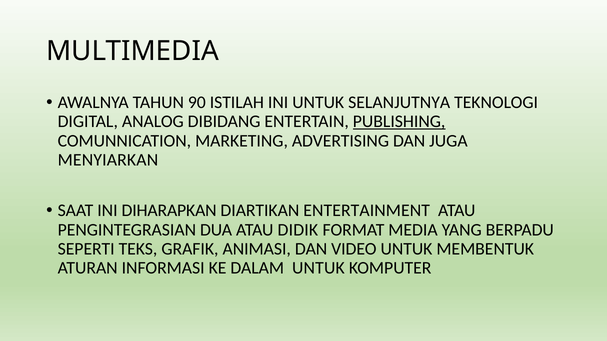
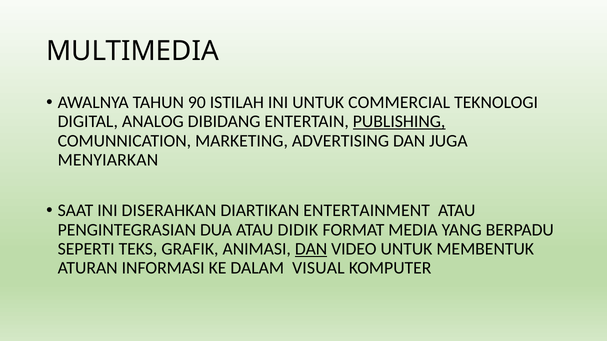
SELANJUTNYA: SELANJUTNYA -> COMMERCIAL (399, 103)
DIHARAPKAN: DIHARAPKAN -> DISERAHKAN (169, 211)
DAN underline: none -> present (311, 249)
DALAM UNTUK: UNTUK -> VISUAL (318, 268)
